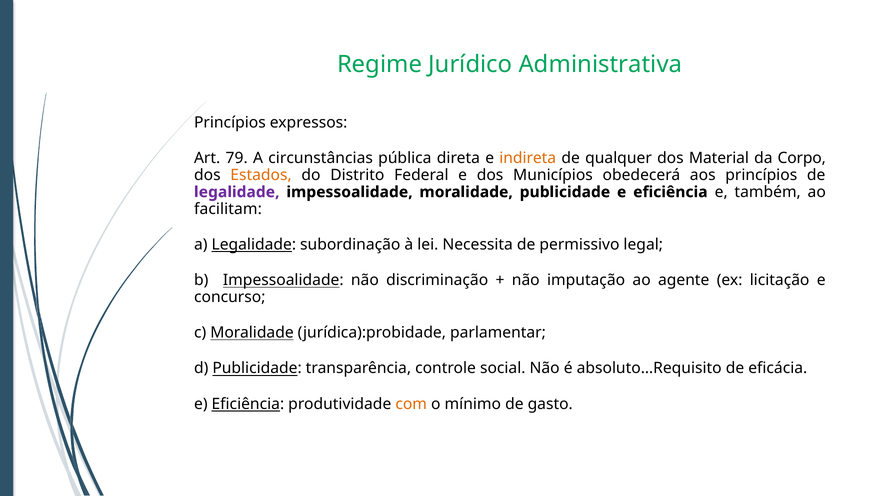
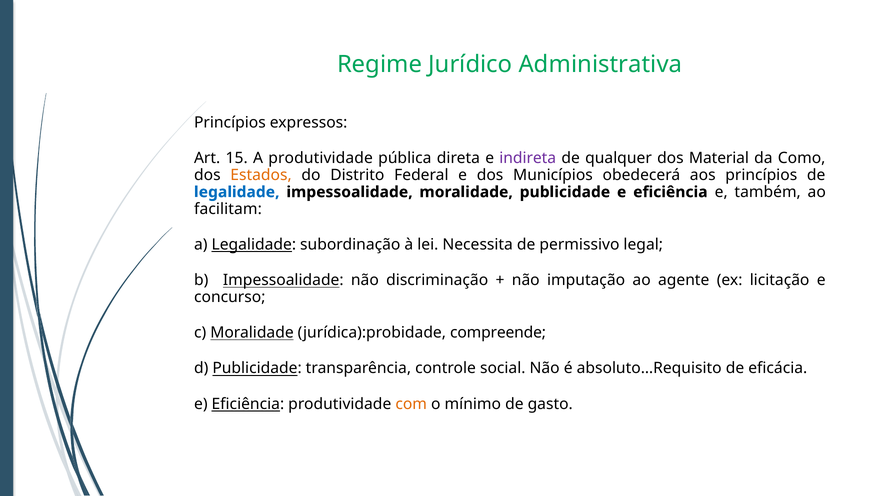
79: 79 -> 15 (237, 158)
A circunstâncias: circunstâncias -> produtividade (321, 158)
indireta colour: orange -> purple (528, 158)
Corpo: Corpo -> Como (802, 158)
legalidade colour: purple -> blue (237, 192)
parlamentar: parlamentar -> compreende (498, 333)
